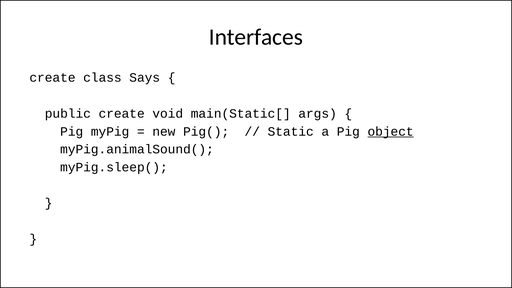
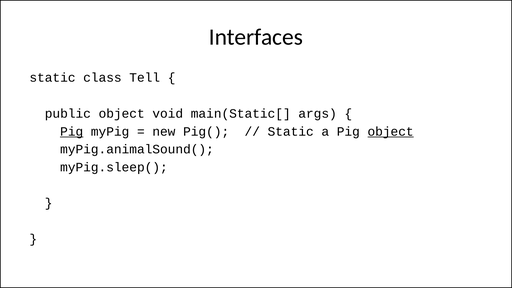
create: create -> static (52, 78)
Says: Says -> Tell (145, 78)
public create: create -> object (122, 114)
Pig underline: none -> present (72, 131)
